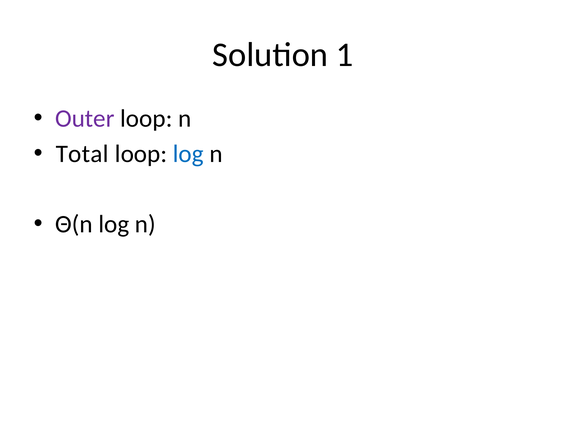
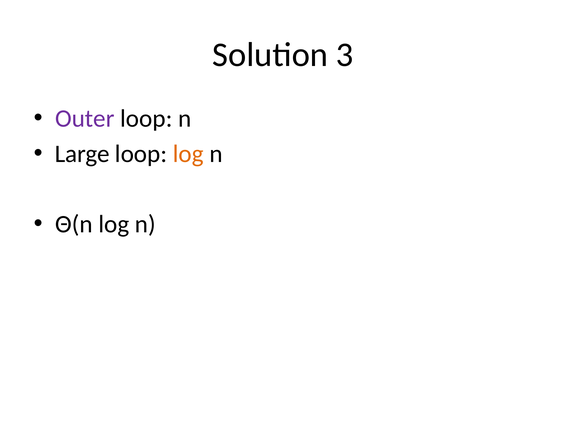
1: 1 -> 3 (345, 55)
Total: Total -> Large (82, 154)
log colour: blue -> orange (188, 154)
